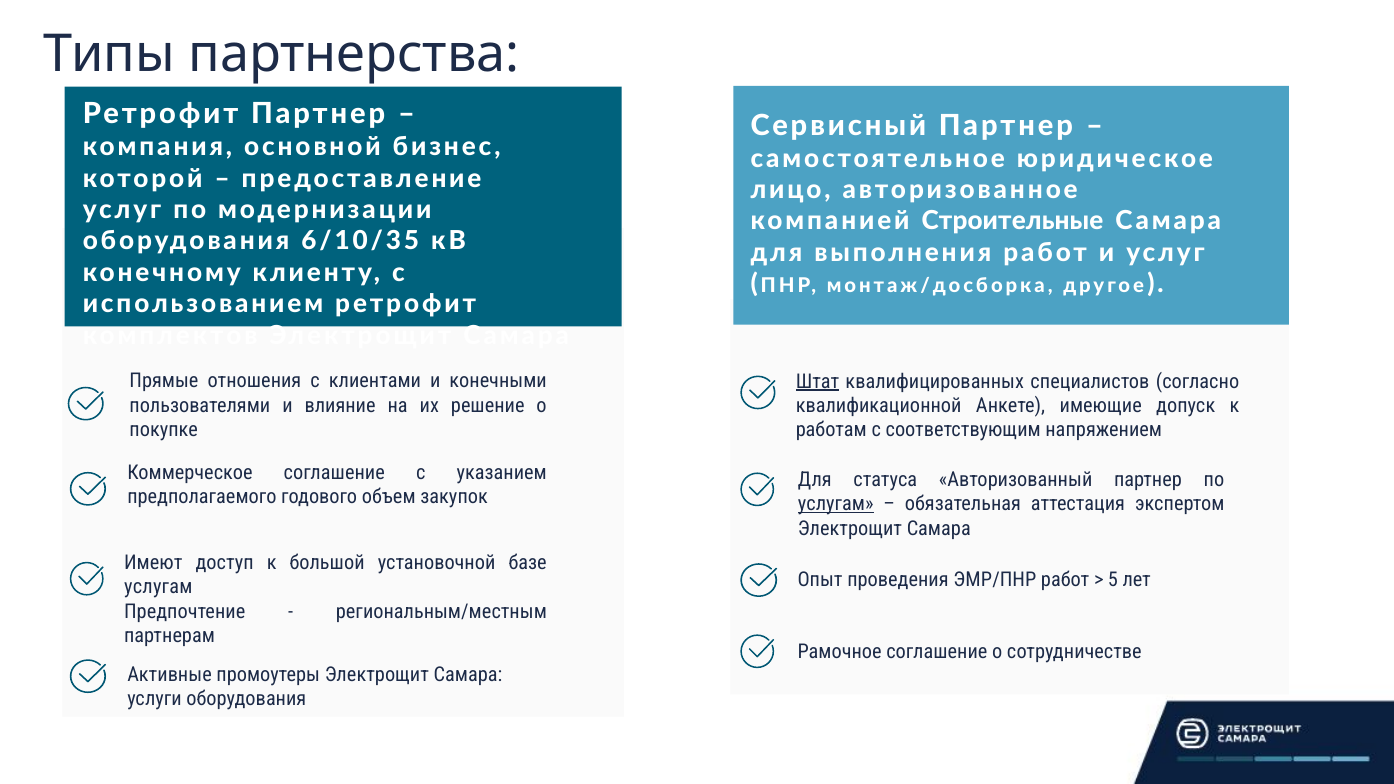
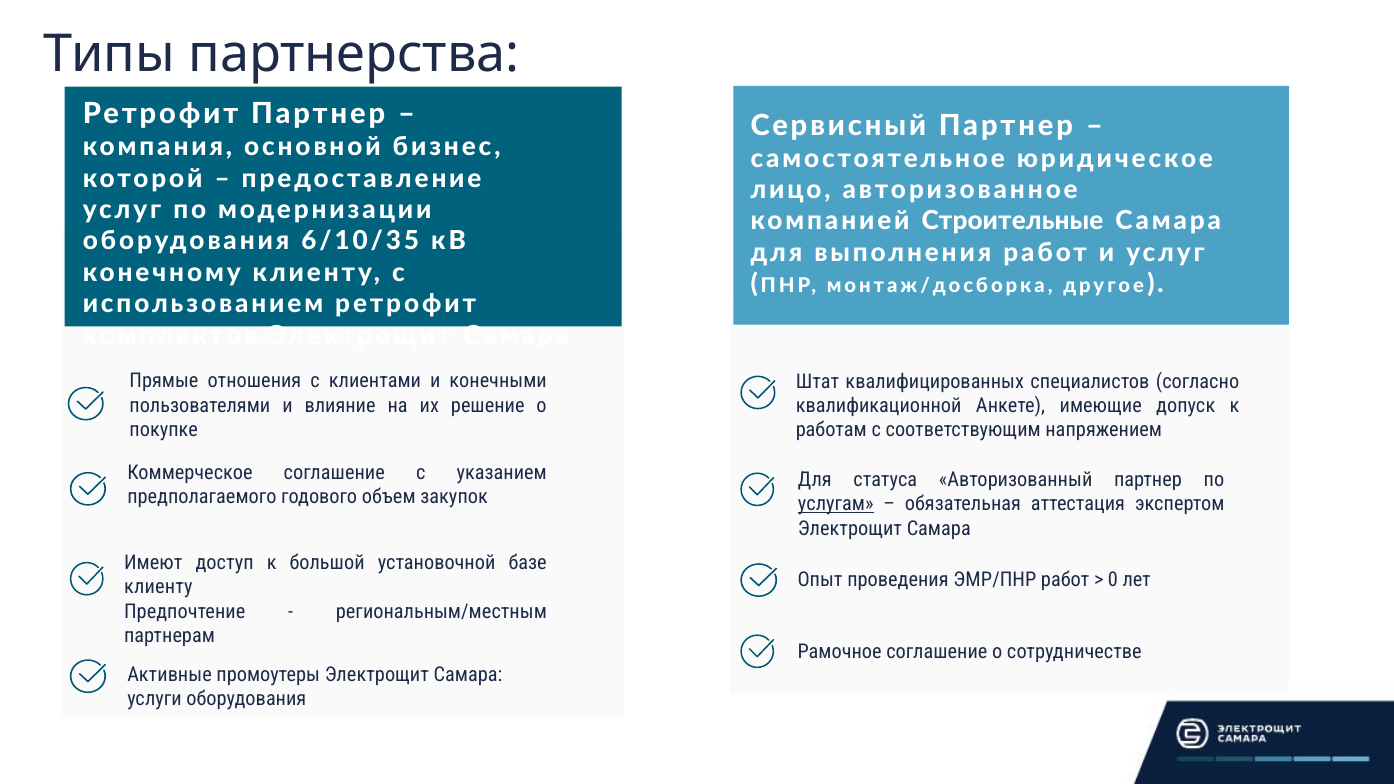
Штат underline: present -> none (817, 381)
5: 5 -> 0 (1113, 580)
услугам: услугам -> клиенту (158, 587)
